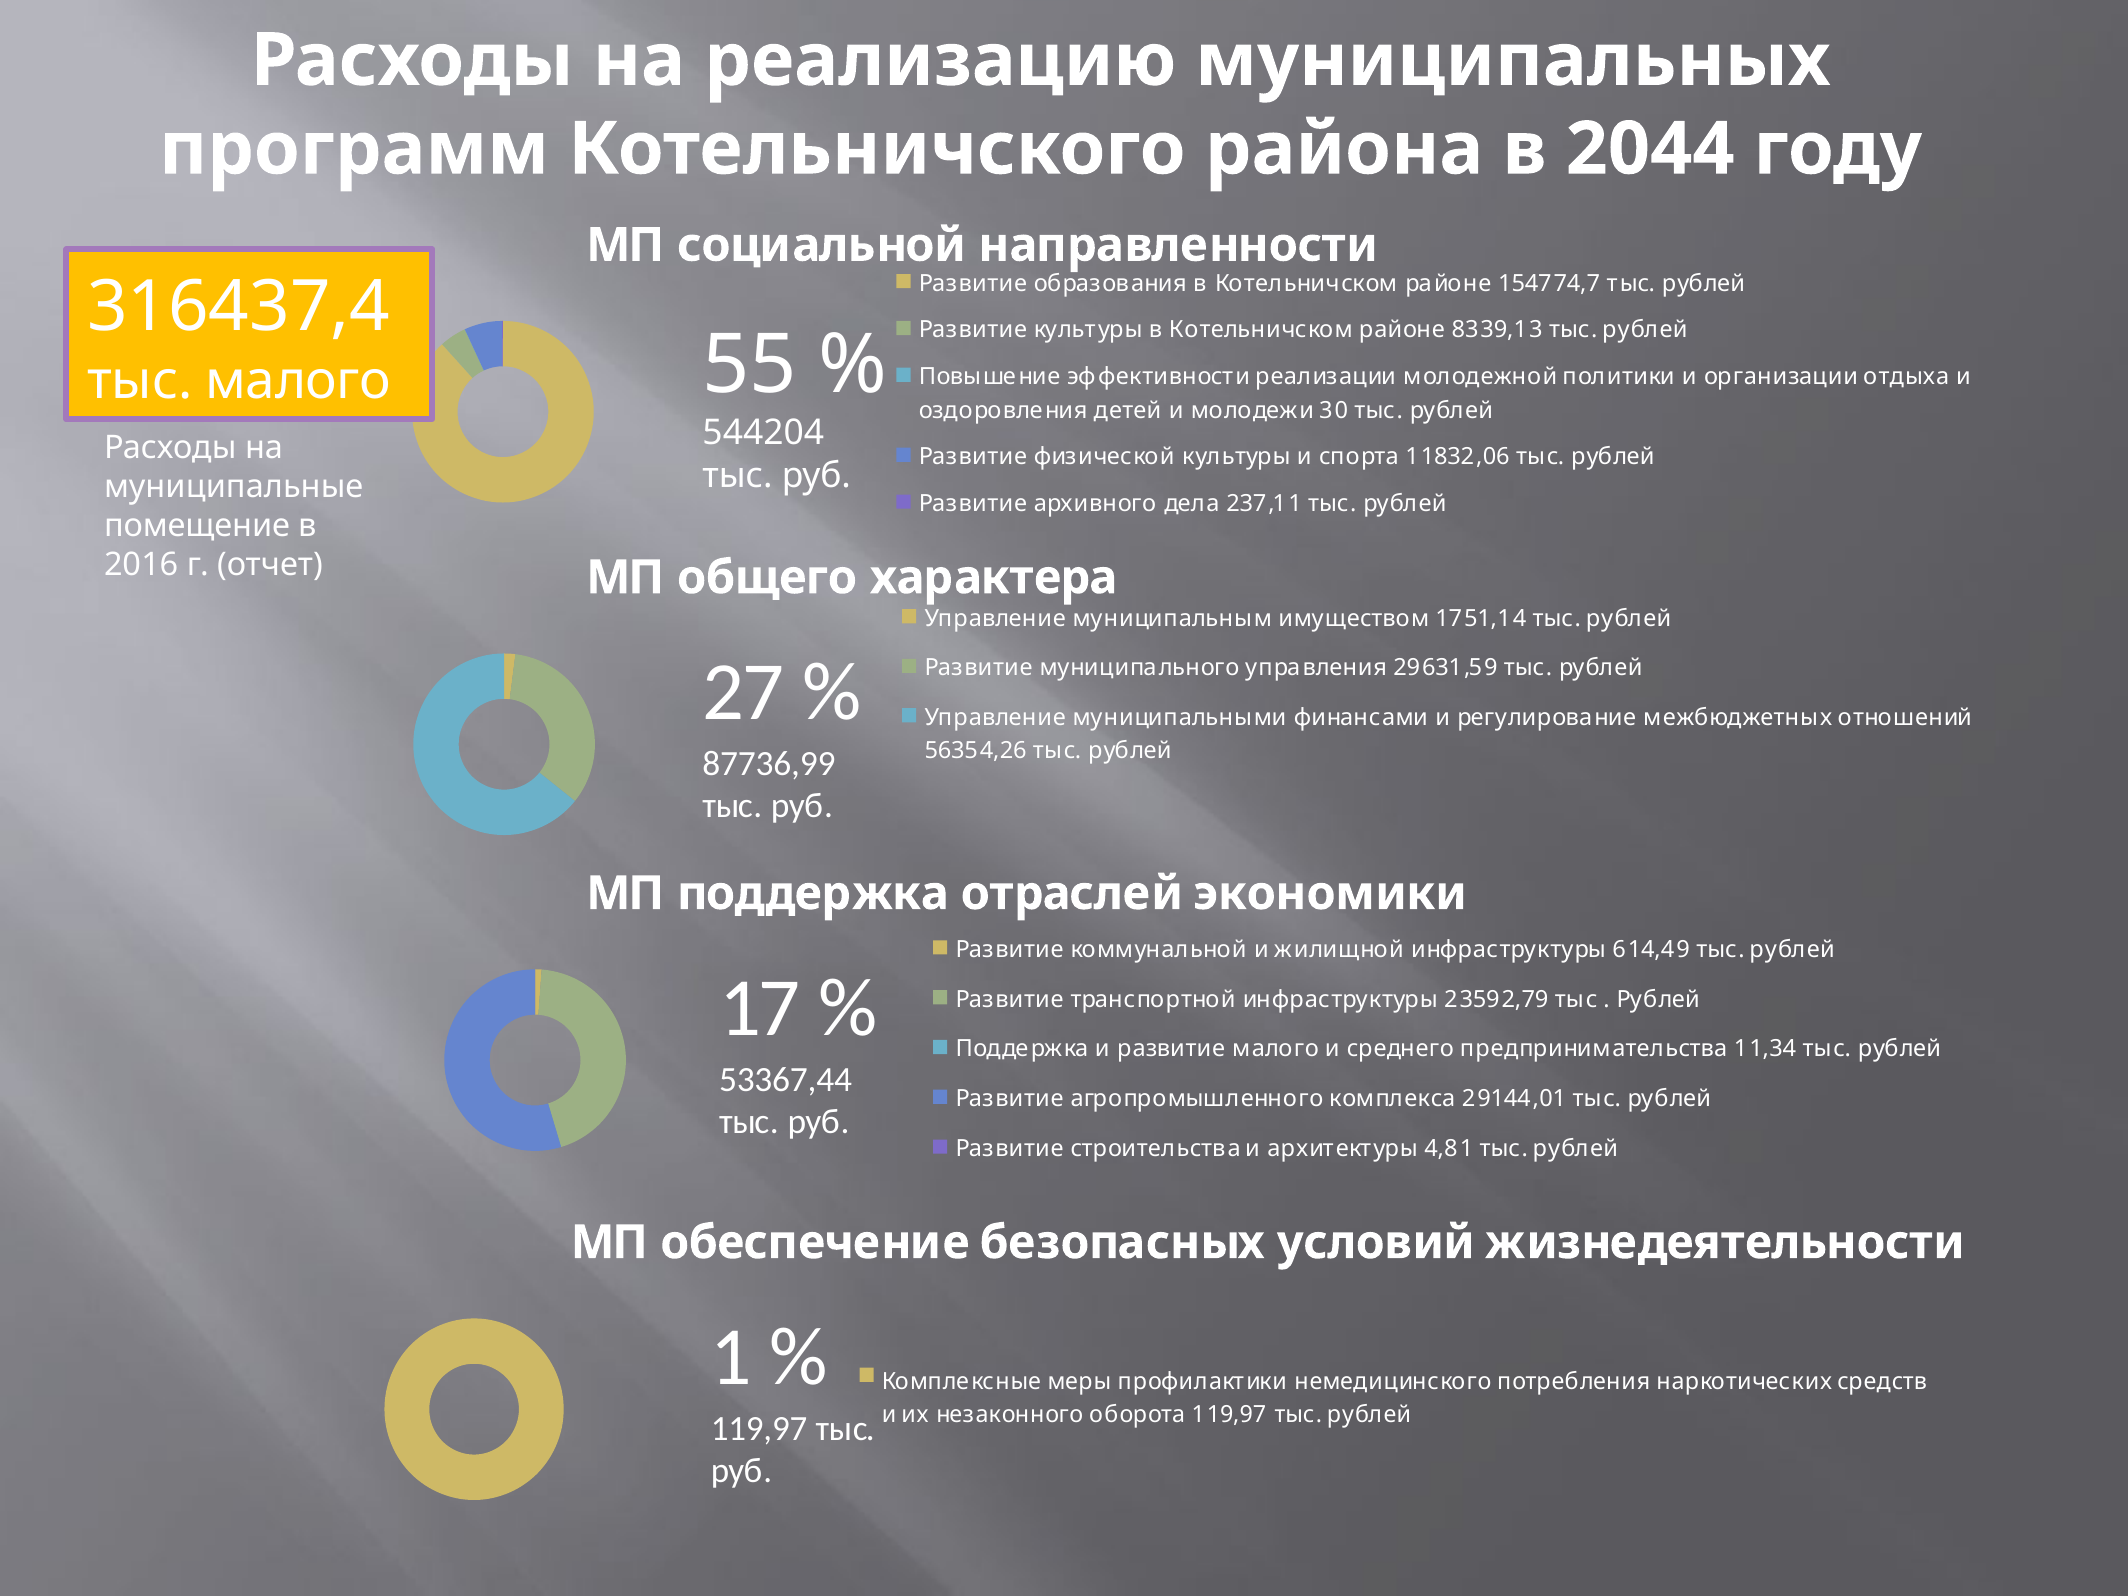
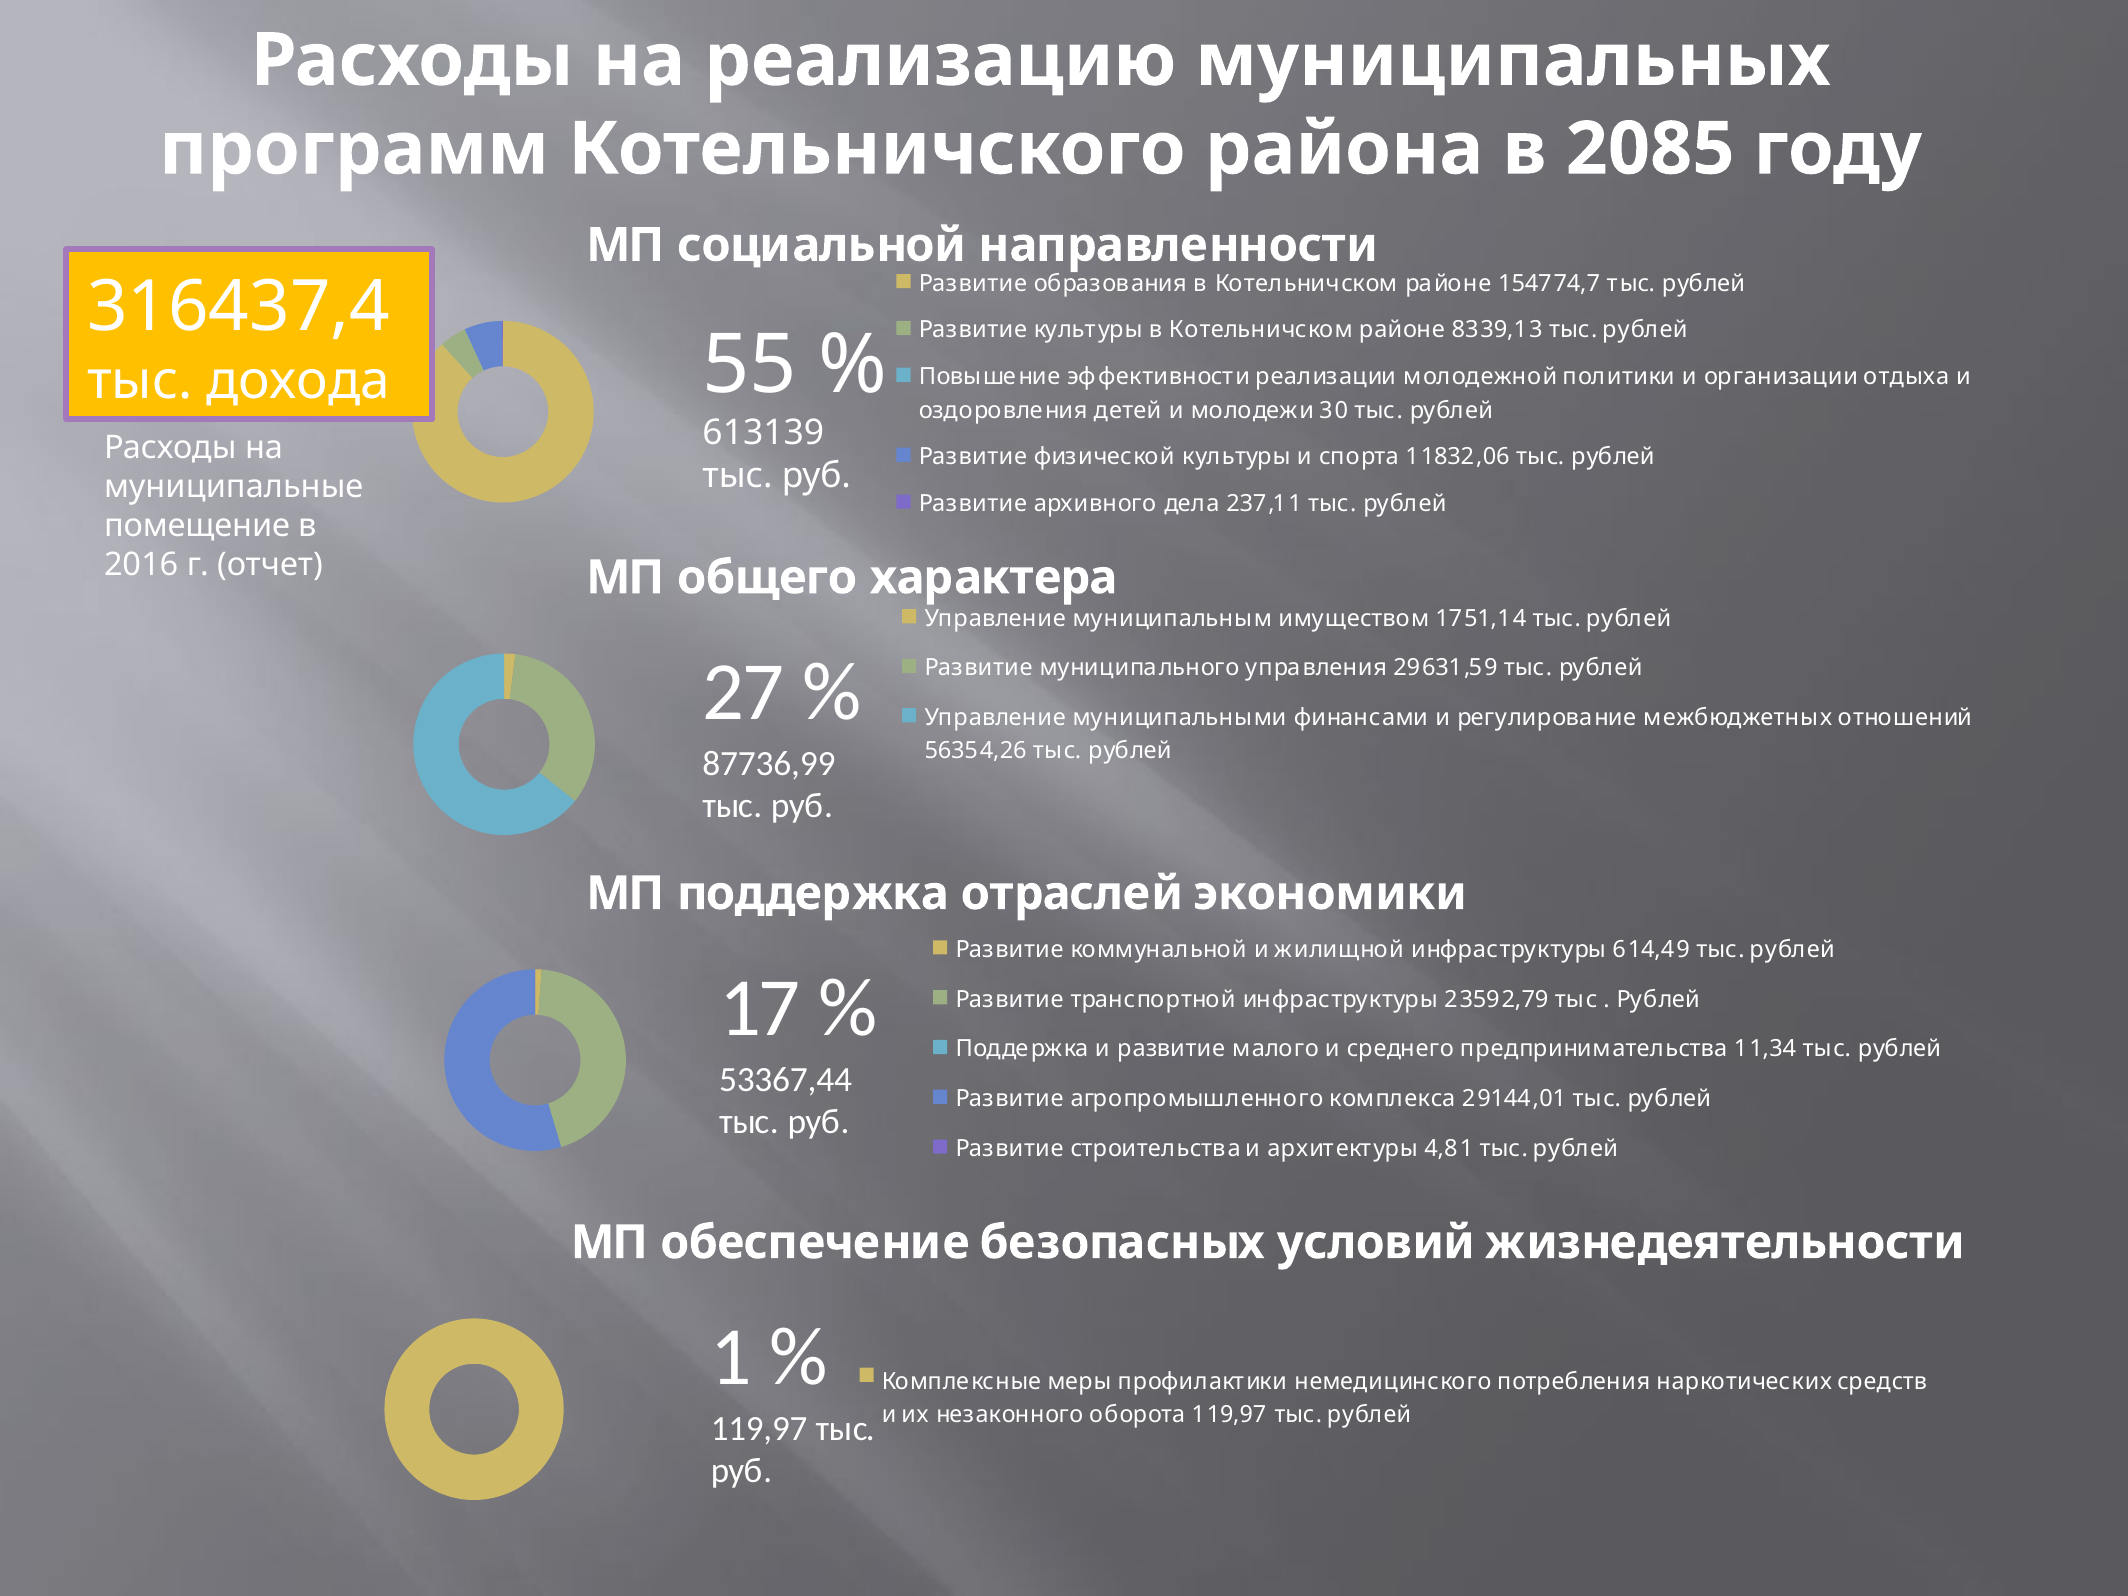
2044: 2044 -> 2085 (1650, 149)
тыс малого: малого -> дохода (298, 381)
544204: 544204 -> 613139 (763, 433)
